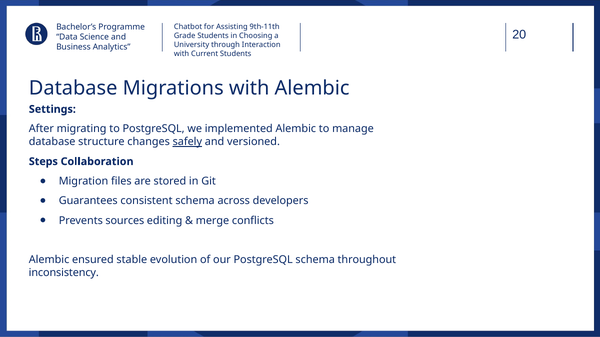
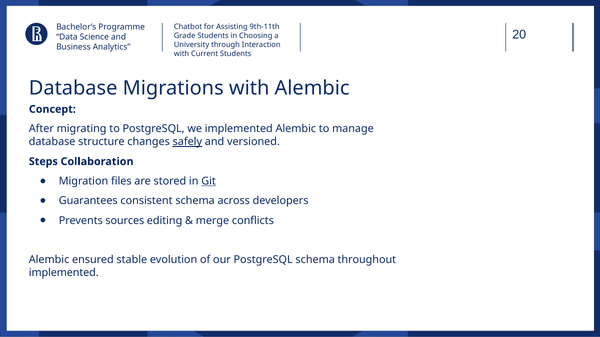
Settings: Settings -> Concept (52, 109)
Git underline: none -> present (209, 181)
inconsistency: inconsistency -> implemented (64, 273)
